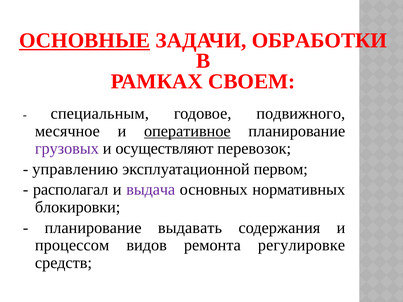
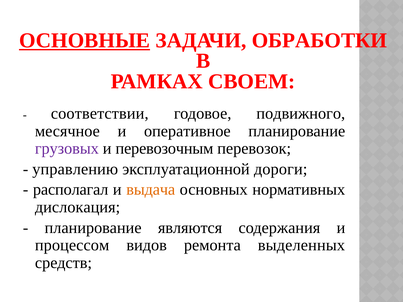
специальным: специальным -> соответствии (100, 114)
оперативное underline: present -> none (187, 131)
осуществляют: осуществляют -> перевозочным (164, 149)
первом: первом -> дороги (281, 169)
выдача colour: purple -> orange (151, 190)
блокировки: блокировки -> дислокация (78, 207)
выдавать: выдавать -> являются (190, 228)
регулировке: регулировке -> выделенных (301, 245)
